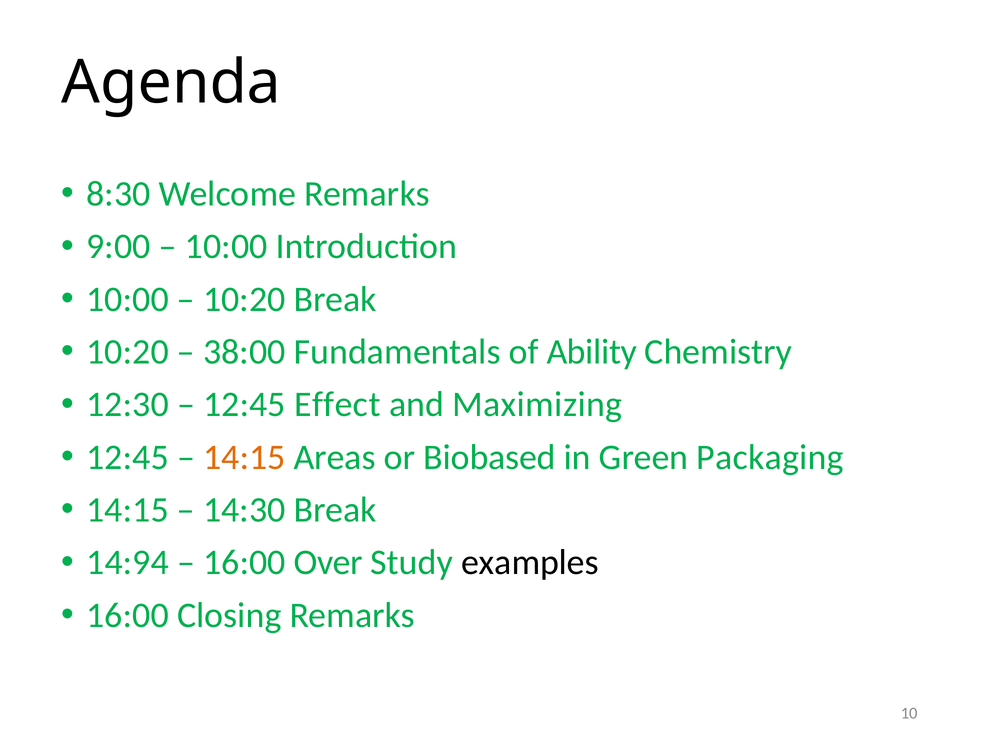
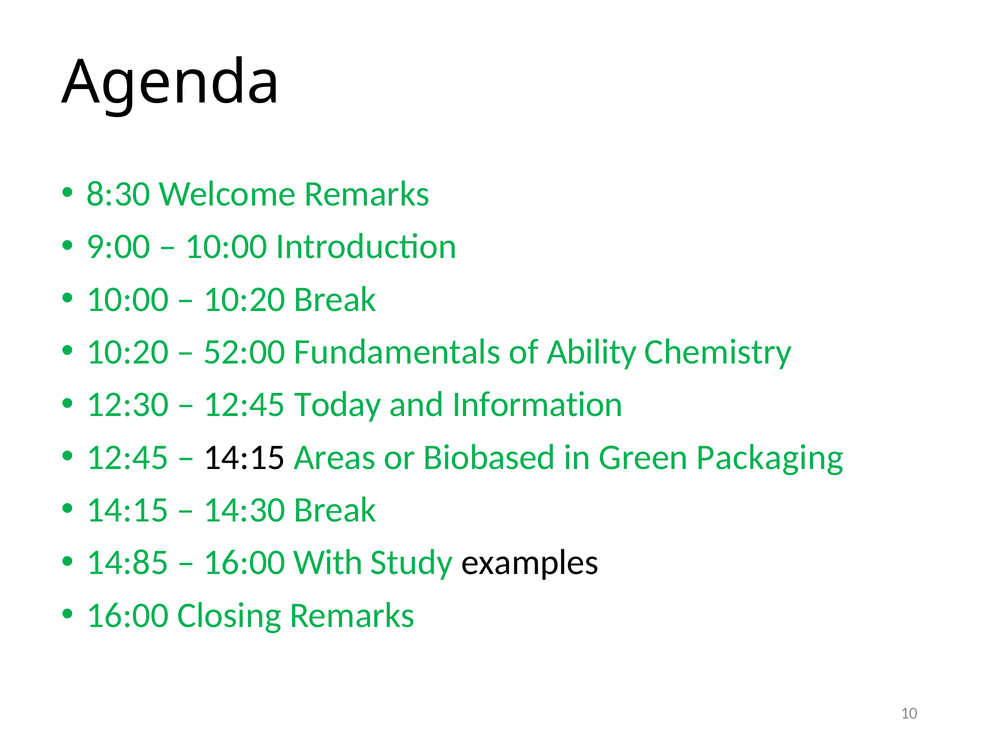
38:00: 38:00 -> 52:00 (244, 352)
Effect: Effect -> Today (338, 405)
Maximizing: Maximizing -> Information (538, 405)
14:15 colour: orange -> black (244, 457)
14:94: 14:94 -> 14:85 (128, 563)
Over: Over -> With (328, 563)
